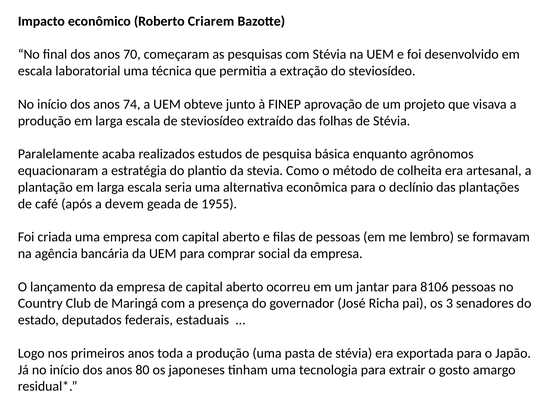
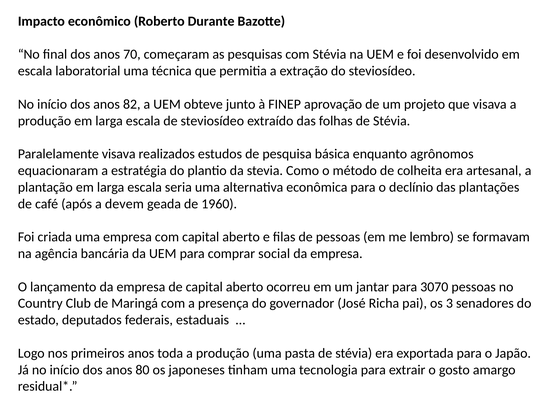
Criarem: Criarem -> Durante (211, 21)
74: 74 -> 82 (132, 104)
Paralelamente acaba: acaba -> visava (119, 154)
1955: 1955 -> 1960 (219, 204)
8106: 8106 -> 3070 (434, 287)
